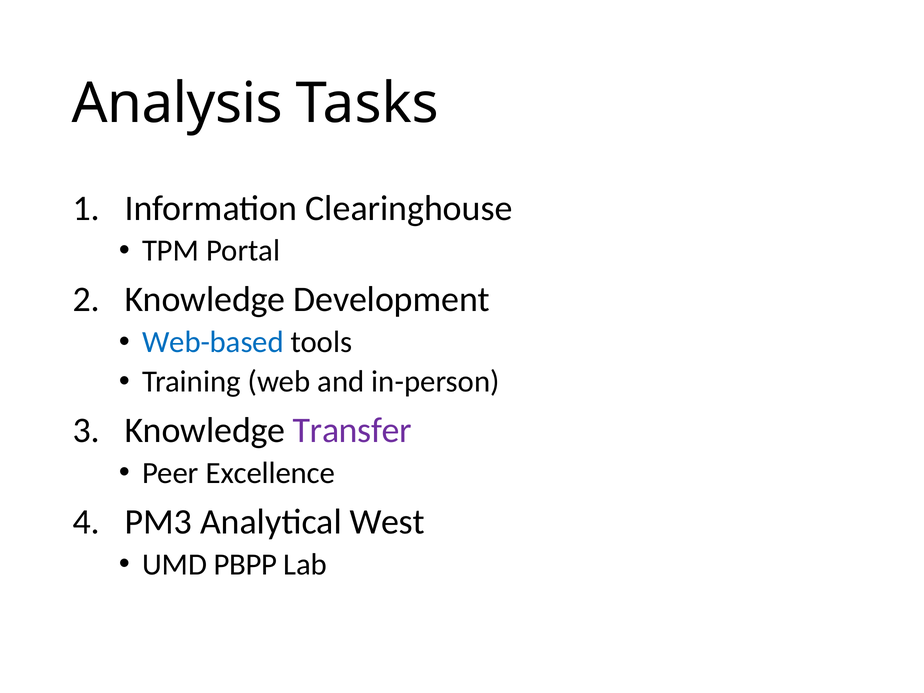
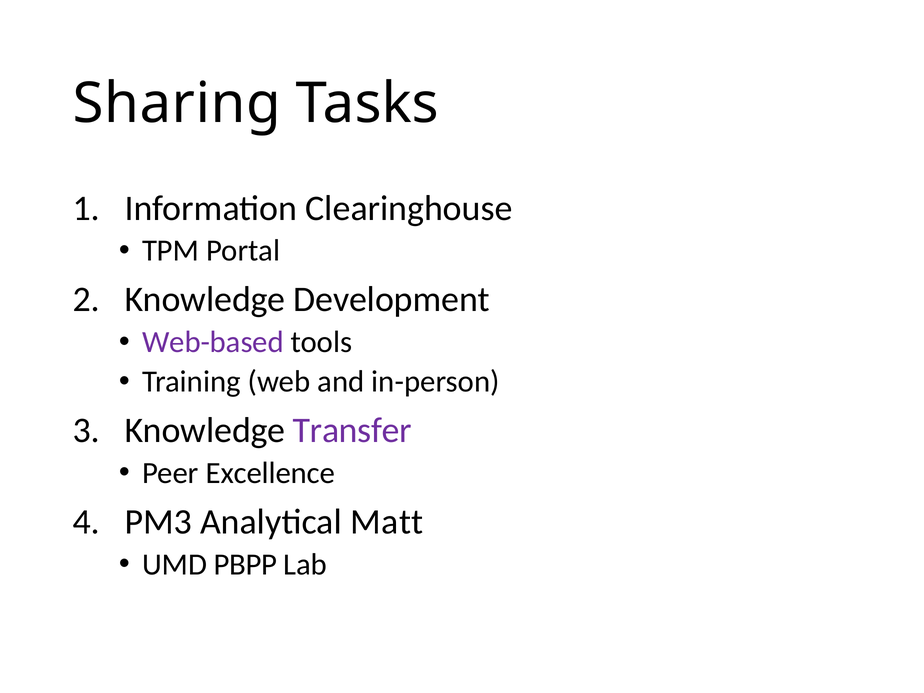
Analysis: Analysis -> Sharing (177, 103)
Web-based colour: blue -> purple (213, 342)
West: West -> Matt (387, 522)
